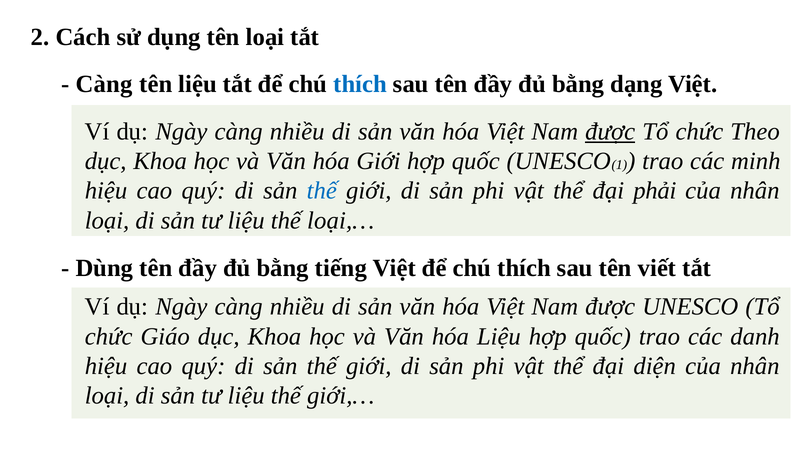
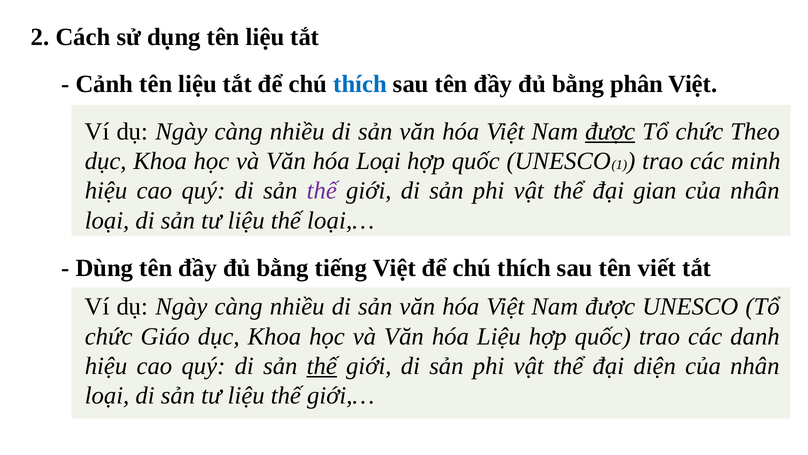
dụng tên loại: loại -> liệu (265, 37)
Càng: Càng -> Cảnh (104, 84)
dạng: dạng -> phân (637, 84)
hóa Giới: Giới -> Loại (379, 161)
thế colour: blue -> purple (322, 191)
phải: phải -> gian (655, 191)
thế underline: none -> present (322, 366)
